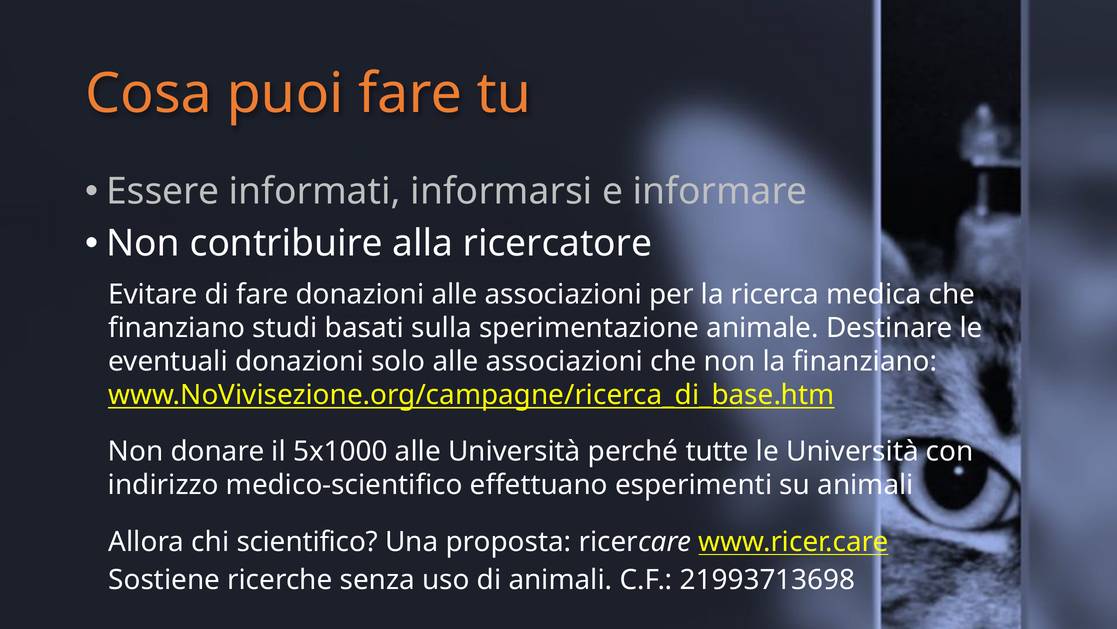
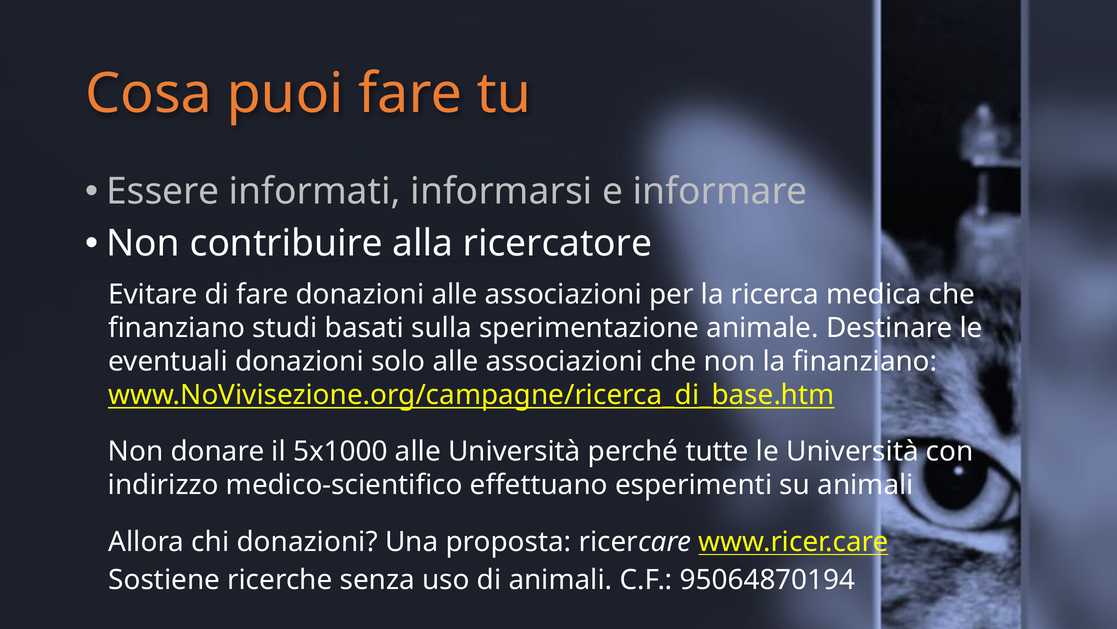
chi scientifico: scientifico -> donazioni (307, 541)
21993713698: 21993713698 -> 95064870194 (768, 579)
